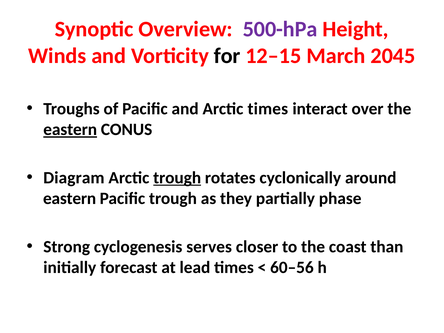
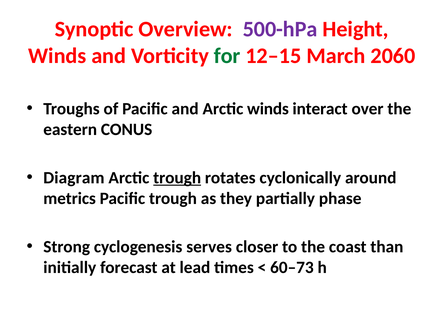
for colour: black -> green (227, 56)
2045: 2045 -> 2060 (393, 56)
Arctic times: times -> winds (268, 109)
eastern underline: present -> none (70, 130)
eastern: eastern -> metrics (70, 199)
60–56: 60–56 -> 60–73 (292, 267)
